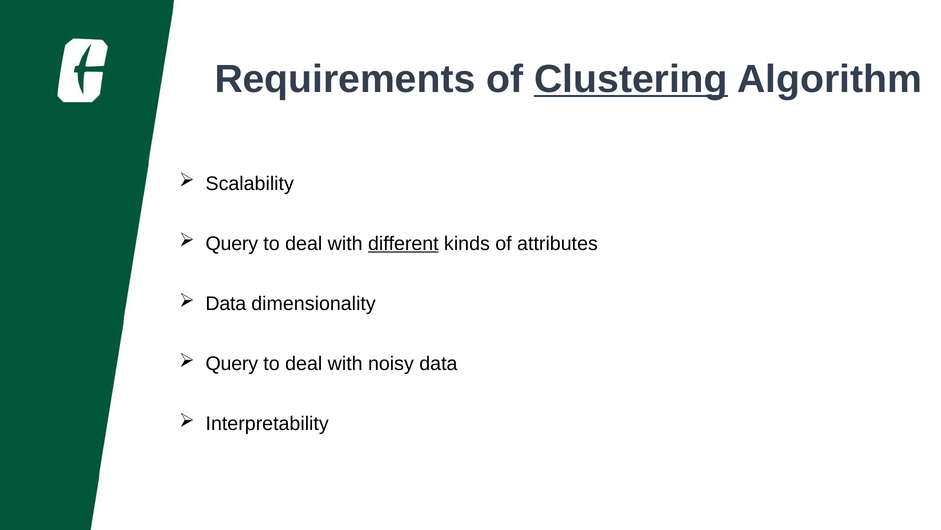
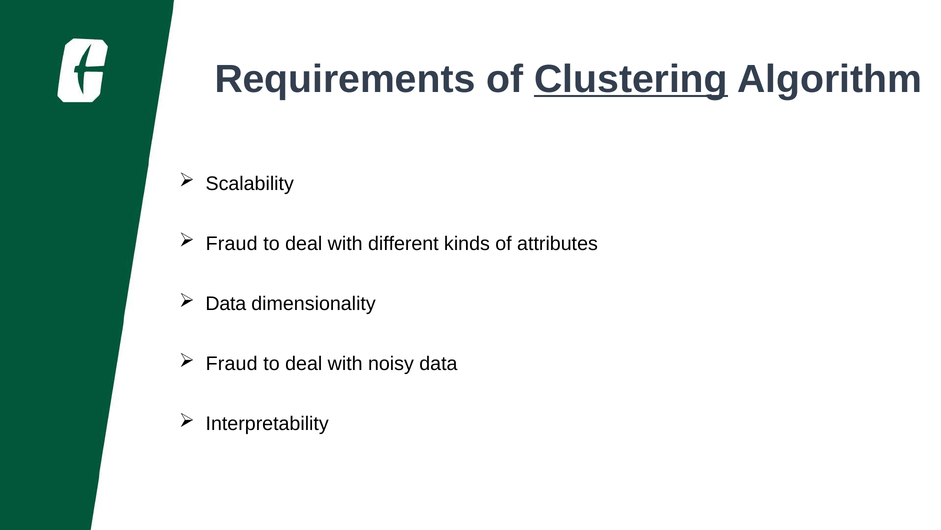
Query: Query -> Fraud (232, 243)
different underline: present -> none (403, 243)
Query: Query -> Fraud (232, 363)
